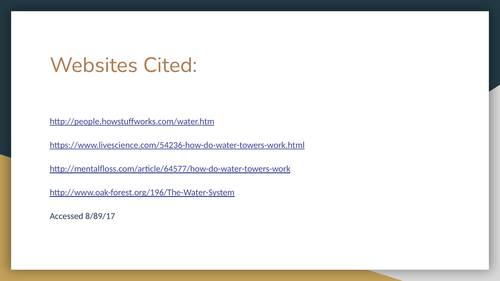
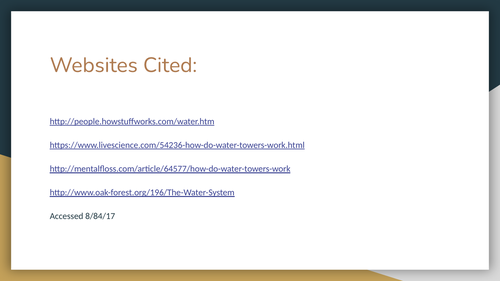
8/89/17: 8/89/17 -> 8/84/17 (100, 216)
